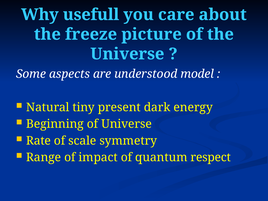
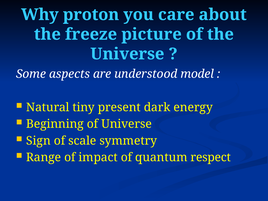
usefull: usefull -> proton (91, 15)
Rate: Rate -> Sign (38, 141)
